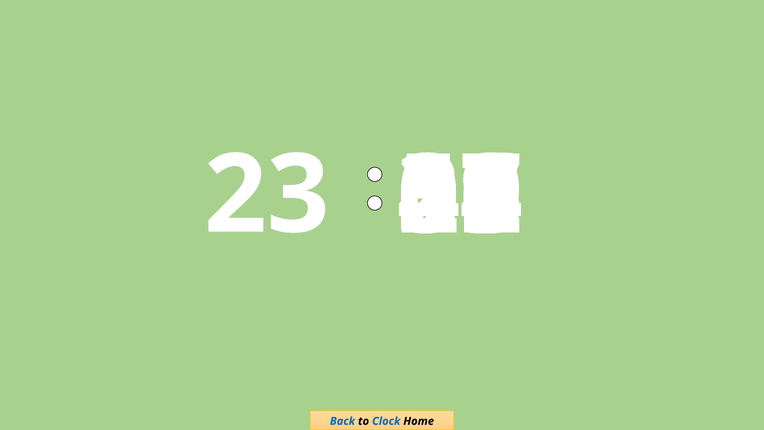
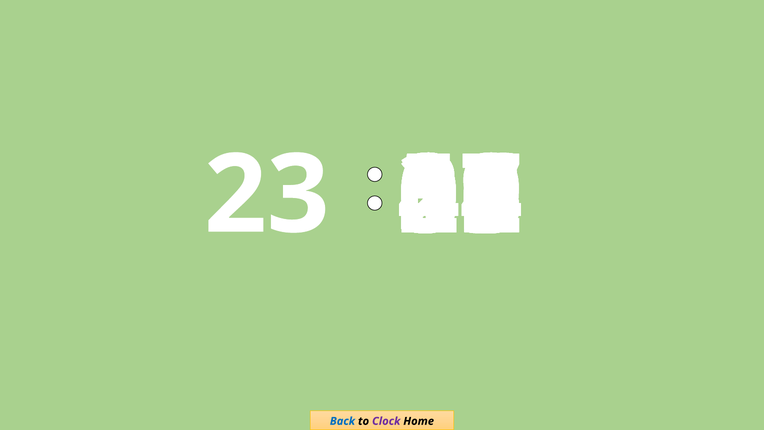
Clock colour: blue -> purple (386, 421)
